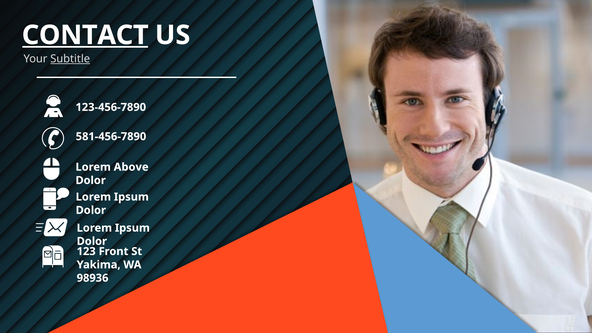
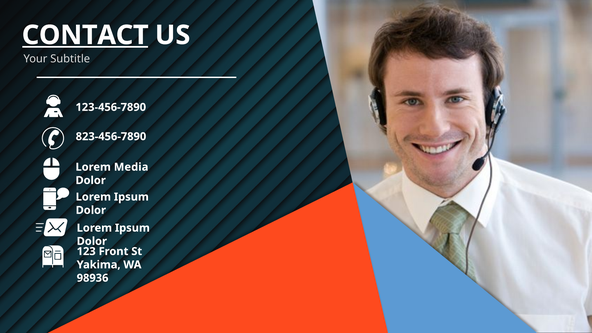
Subtitle underline: present -> none (70, 59)
581-456-7890: 581-456-7890 -> 823-456-7890 (111, 137)
Above: Above -> Media (131, 167)
